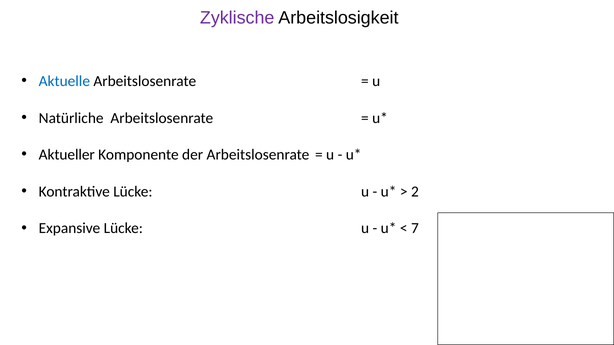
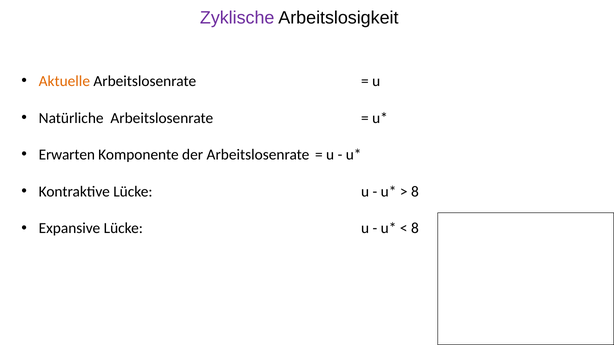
Aktuelle colour: blue -> orange (64, 81)
Aktueller: Aktueller -> Erwarten (67, 155)
2: 2 -> 8 (415, 192)
7: 7 -> 8 (415, 229)
